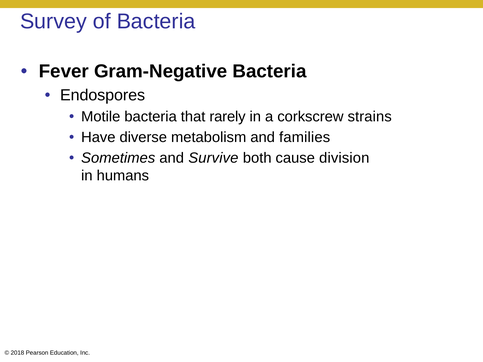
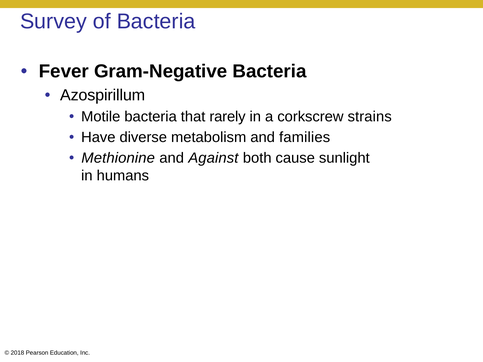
Endospores: Endospores -> Azospirillum (103, 95)
Sometimes: Sometimes -> Methionine (118, 158)
Survive: Survive -> Against (213, 158)
division: division -> sunlight (344, 158)
